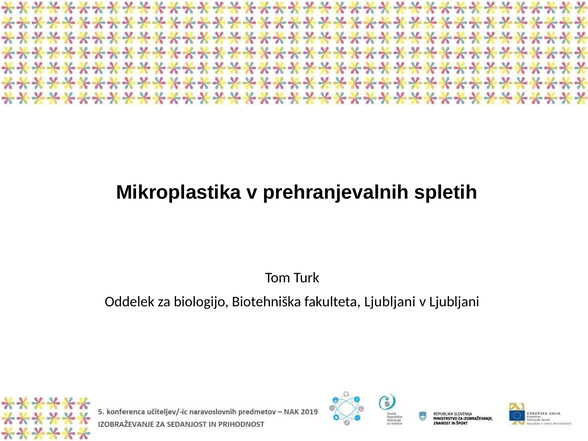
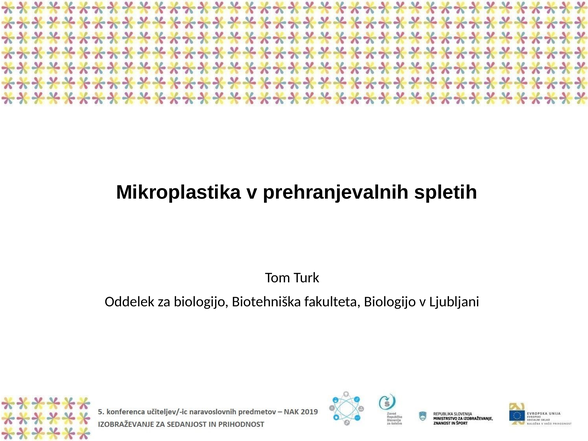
fakulteta Ljubljani: Ljubljani -> Biologijo (390, 302)
